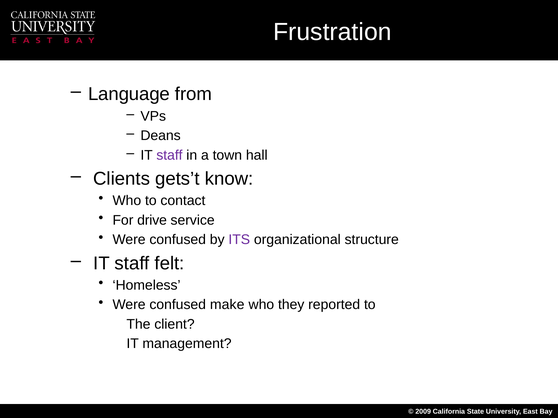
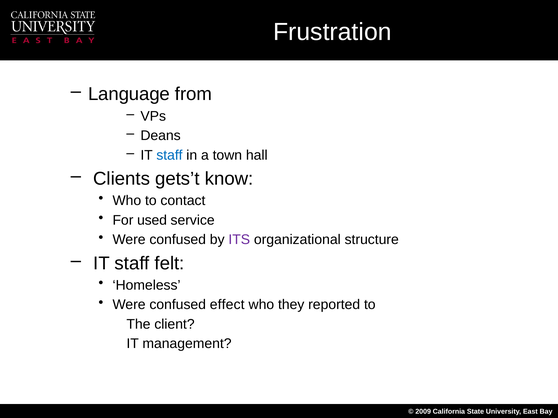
staff colour: purple -> blue (169, 155)
drive: drive -> used (152, 220)
make: make -> effect (227, 305)
